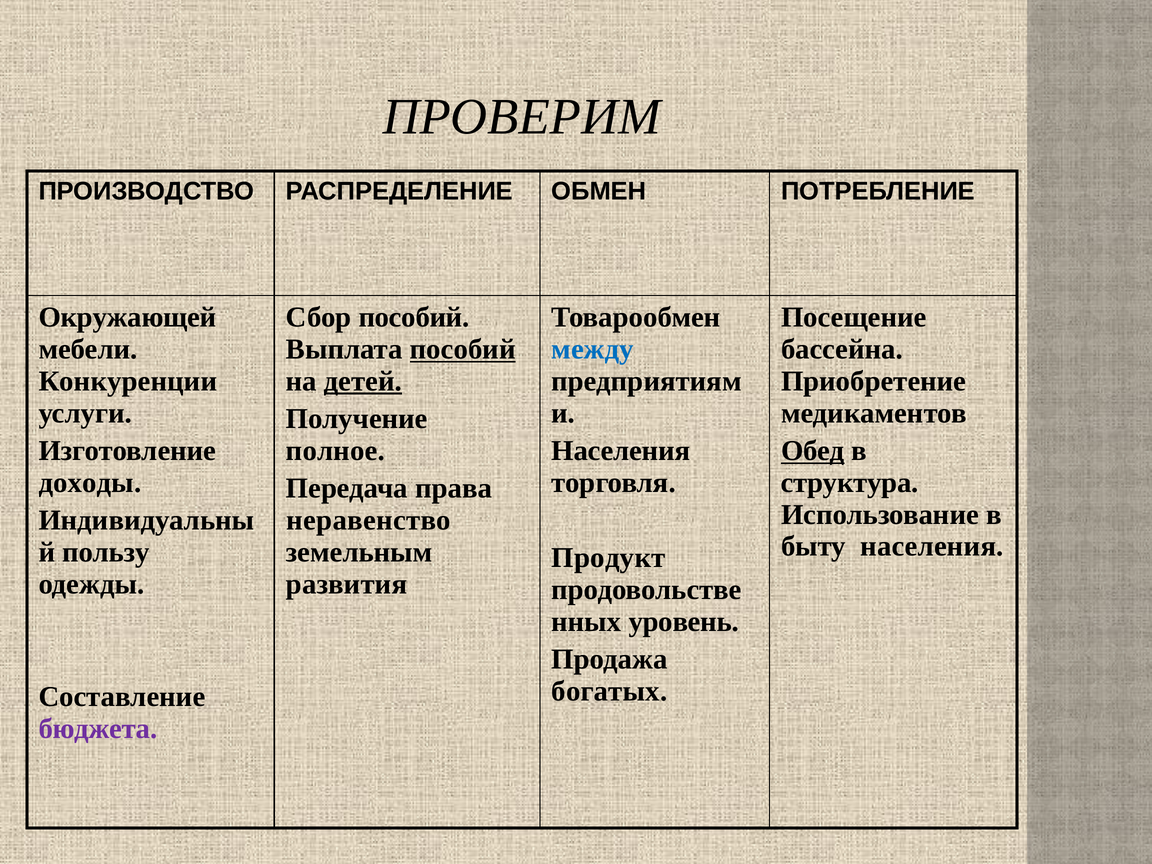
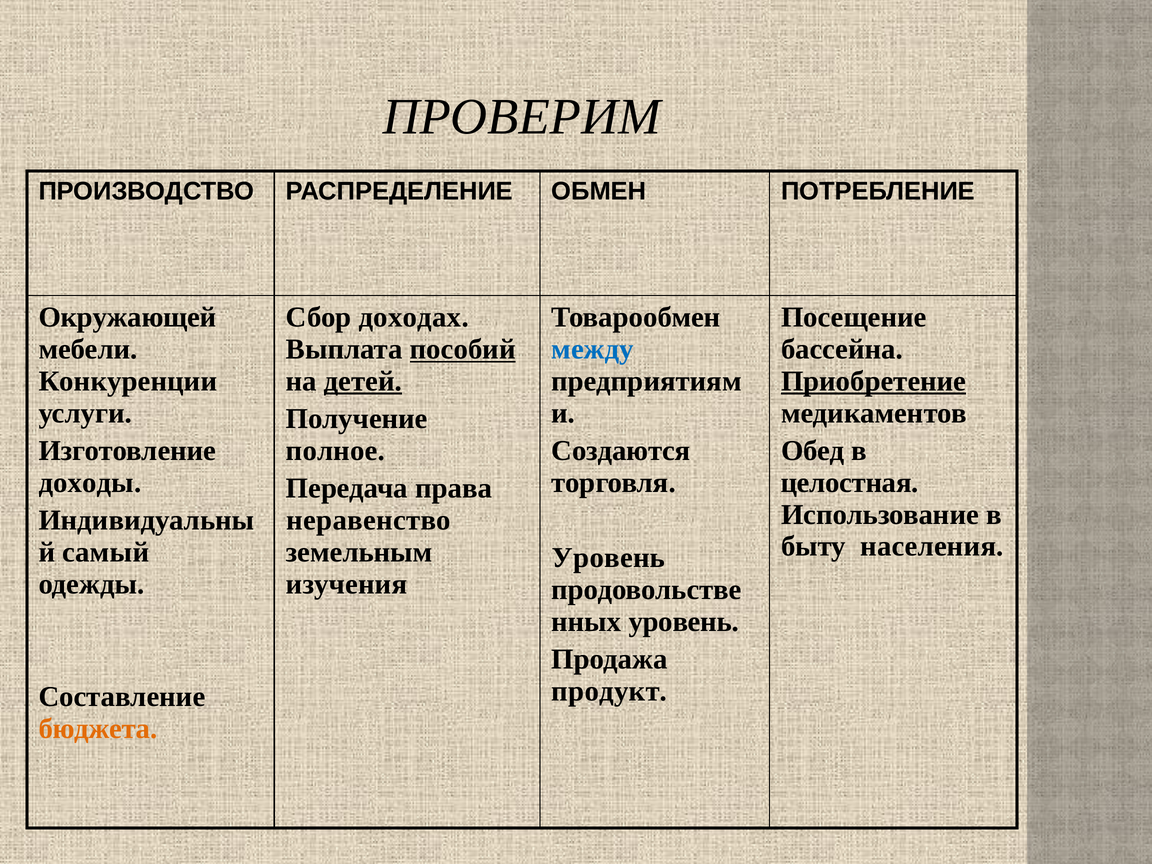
Сбор пособий: пособий -> доходах (414, 317)
Приобретение underline: none -> present (874, 381)
Населения: Населения -> Создаются (621, 451)
Обед underline: present -> none (813, 451)
структура: структура -> целостная (850, 483)
пользу: пользу -> самый (106, 552)
Продукт: Продукт -> Уровень (609, 558)
развития: развития -> изучения (347, 584)
богатых: богатых -> продукт (609, 691)
бюджета colour: purple -> orange (98, 729)
